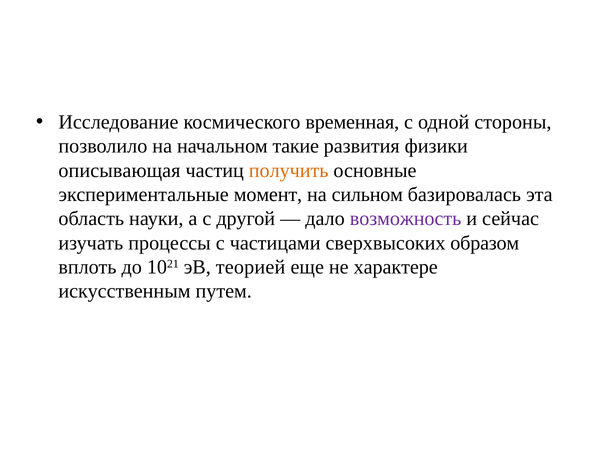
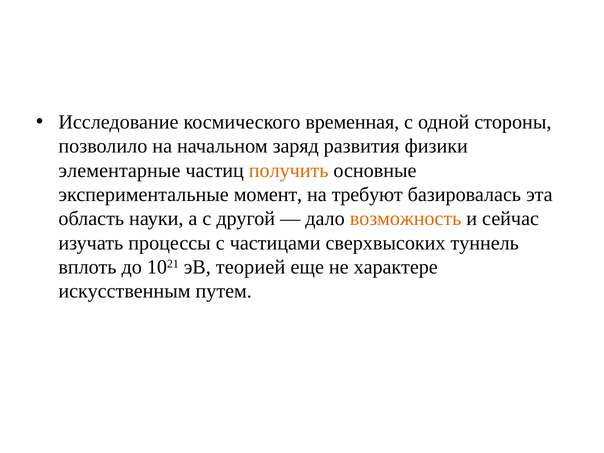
такие: такие -> заряд (296, 146)
описывающая: описывающая -> элементарные (119, 170)
сильном: сильном -> требуют (367, 195)
возможность colour: purple -> orange (406, 219)
образом: образом -> туннель (485, 243)
